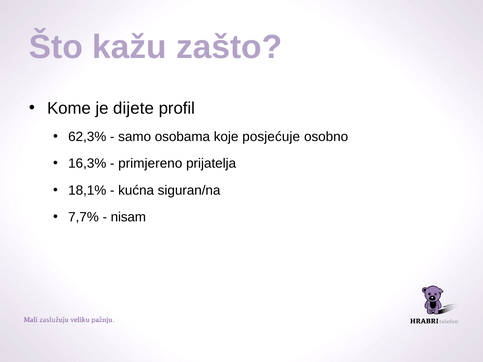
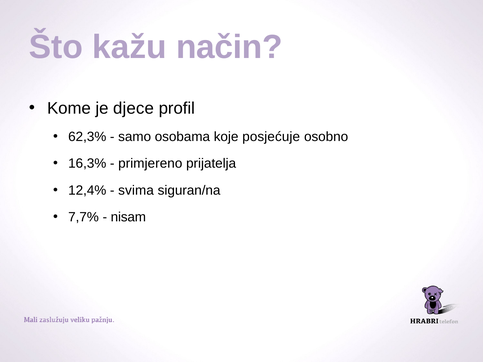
zašto: zašto -> način (229, 47)
dijete: dijete -> djece (133, 108)
18,1%: 18,1% -> 12,4% (87, 191)
kućna: kućna -> svima (136, 191)
